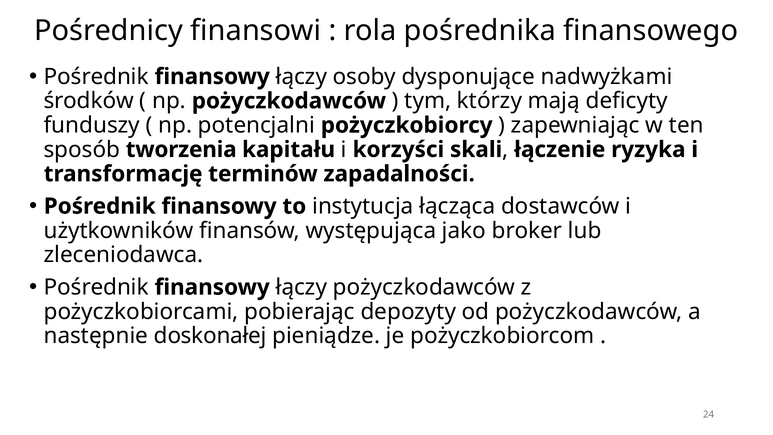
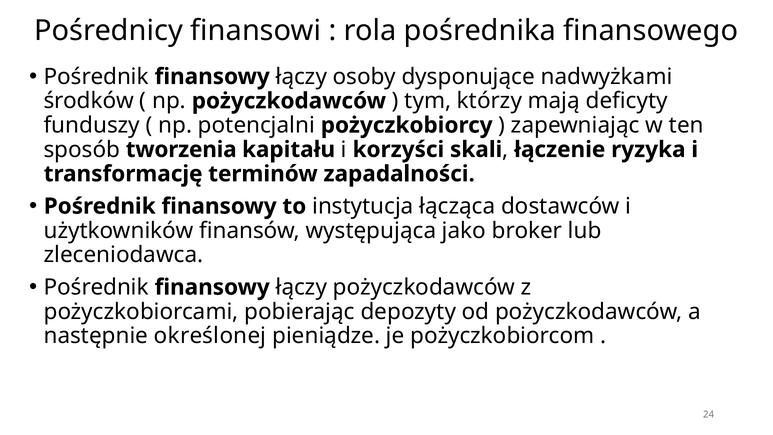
doskonałej: doskonałej -> określonej (210, 336)
